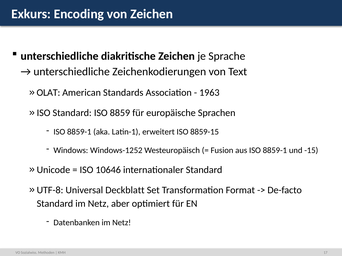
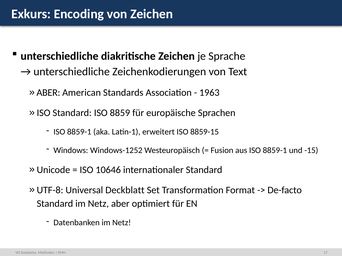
OLAT: OLAT -> ABER (48, 93)
